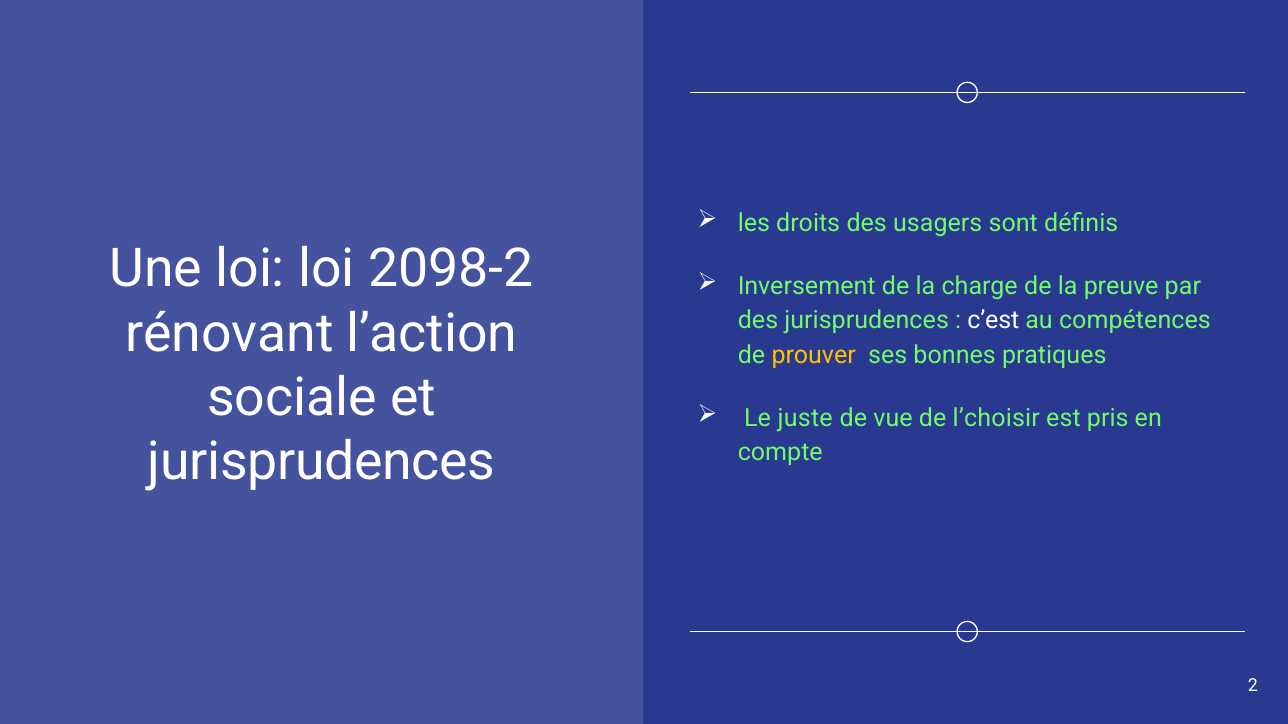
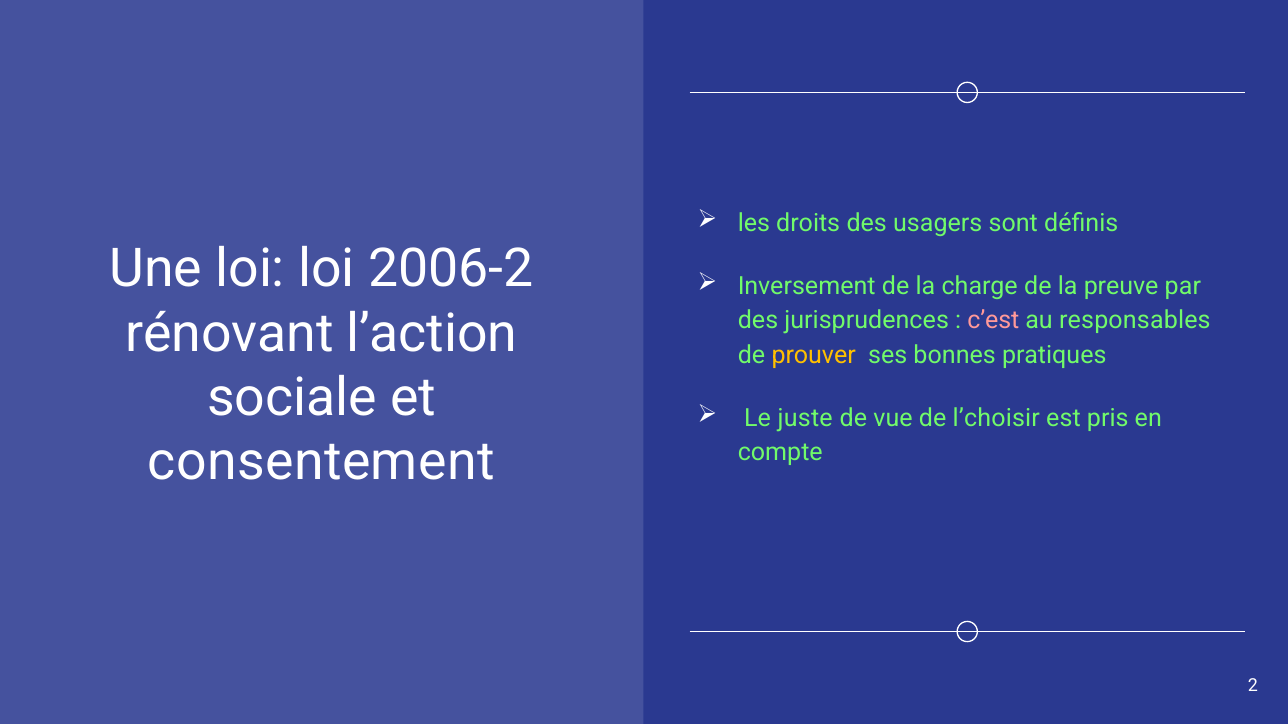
2098-2: 2098-2 -> 2006-2 (451, 269)
c’est colour: white -> pink (993, 321)
compétences: compétences -> responsables (1135, 321)
jurisprudences: jurisprudences -> consentement (321, 463)
